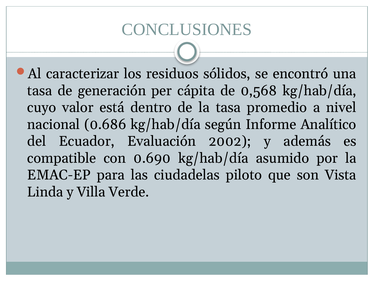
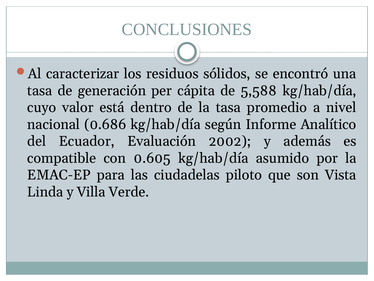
0,568: 0,568 -> 5,588 (259, 91)
0.690: 0.690 -> 0.605 (152, 158)
